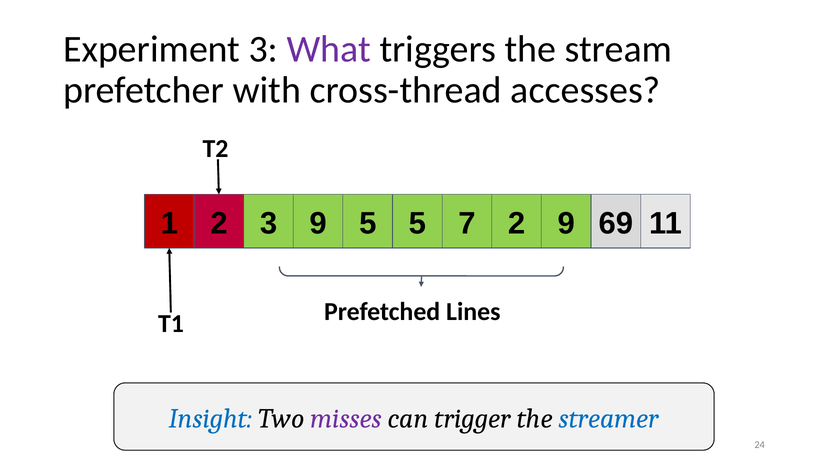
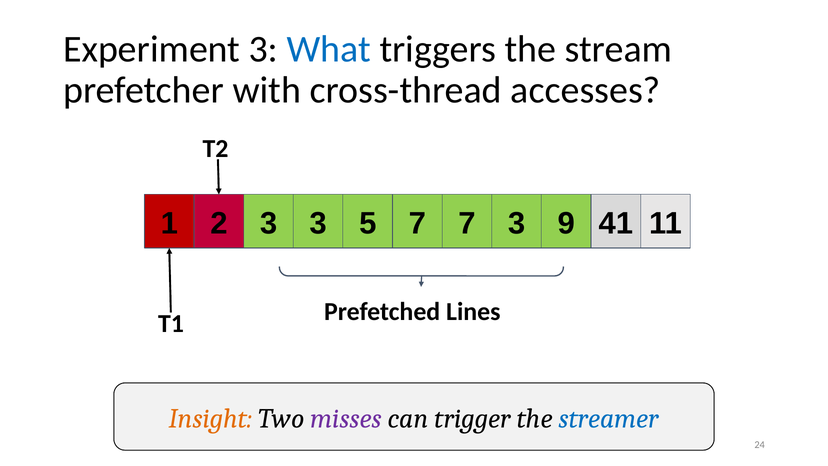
What colour: purple -> blue (329, 49)
3 9: 9 -> 3 (318, 223)
5 5: 5 -> 7 (417, 223)
7 2: 2 -> 3 (517, 223)
69: 69 -> 41 (616, 223)
Insight colour: blue -> orange (211, 418)
